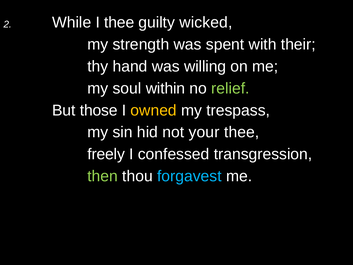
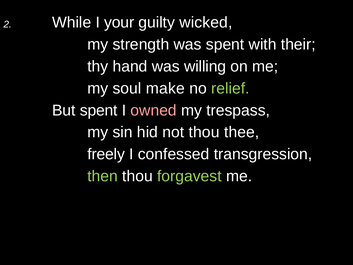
I thee: thee -> your (119, 22)
within: within -> make (165, 88)
But those: those -> spent (99, 110)
owned colour: yellow -> pink (154, 110)
not your: your -> thou (204, 132)
forgavest colour: light blue -> light green (189, 176)
